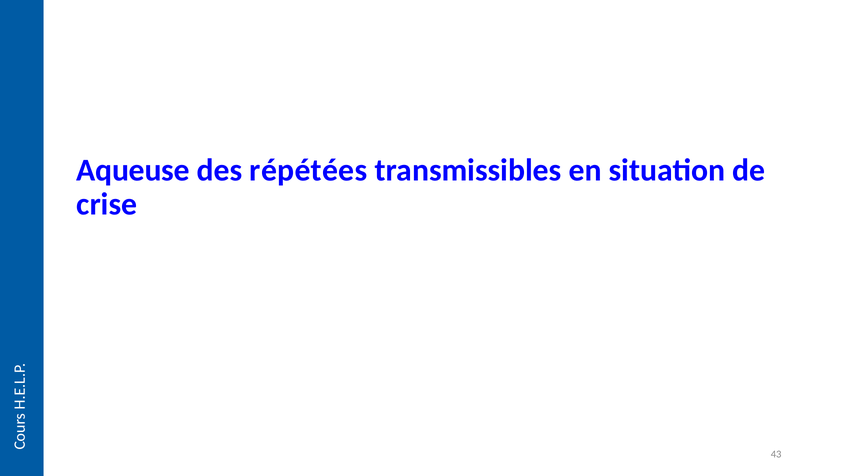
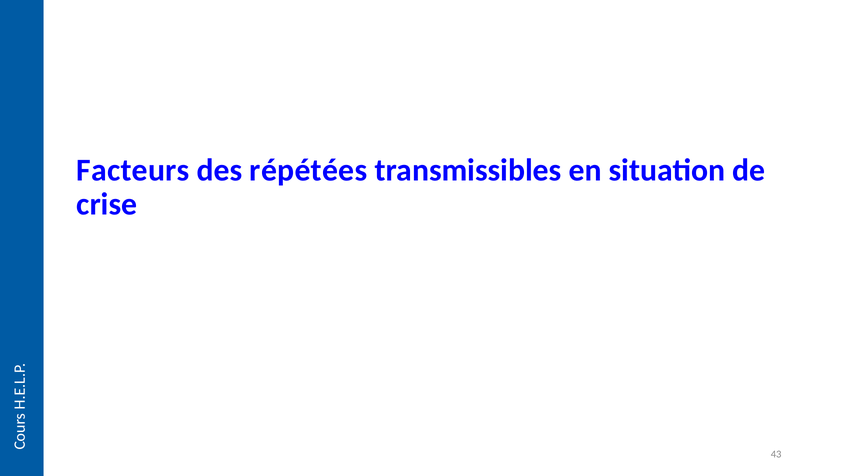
Aqueuse: Aqueuse -> Facteurs (133, 170)
